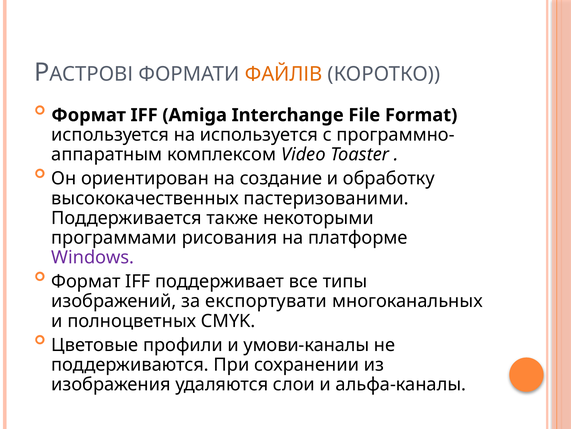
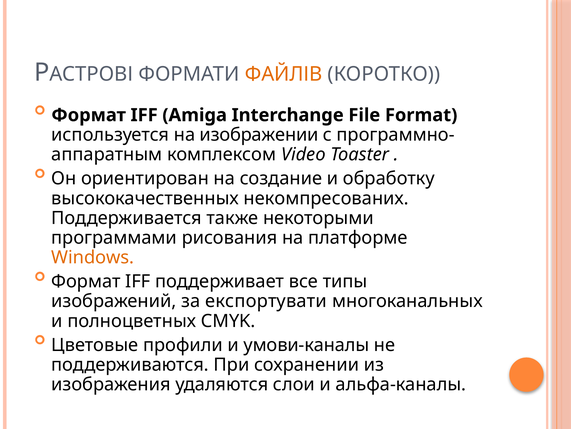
на используется: используется -> изображении (259, 135)
пастеризованими: пастеризованими -> некомпресованих (326, 198)
Windows colour: purple -> orange (93, 257)
